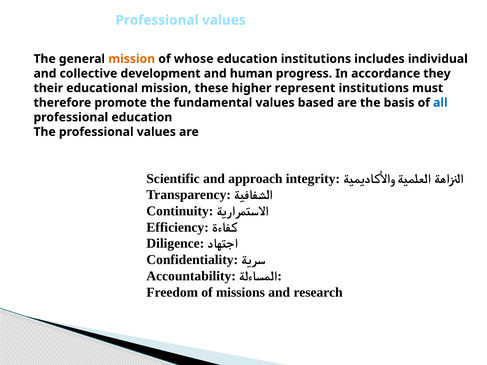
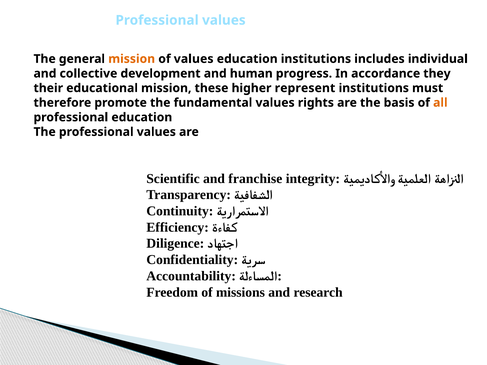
of whose: whose -> values (194, 59)
based: based -> rights (316, 103)
all colour: blue -> orange (440, 103)
approach: approach -> franchise (255, 179)
